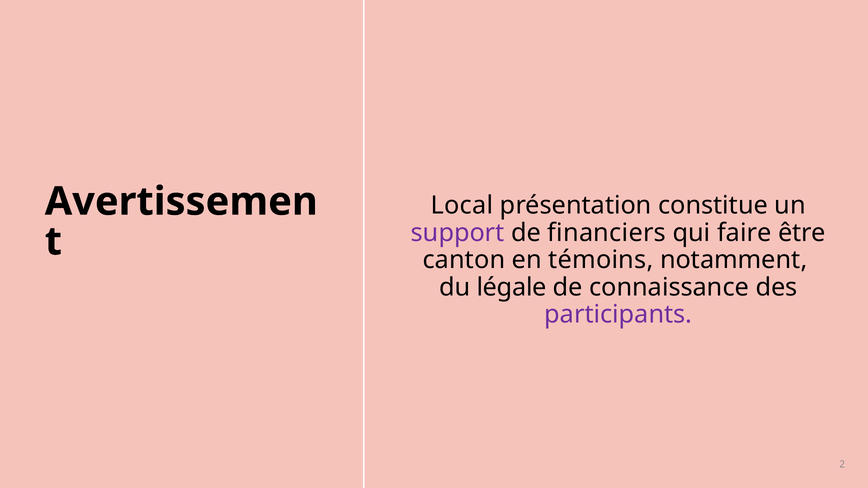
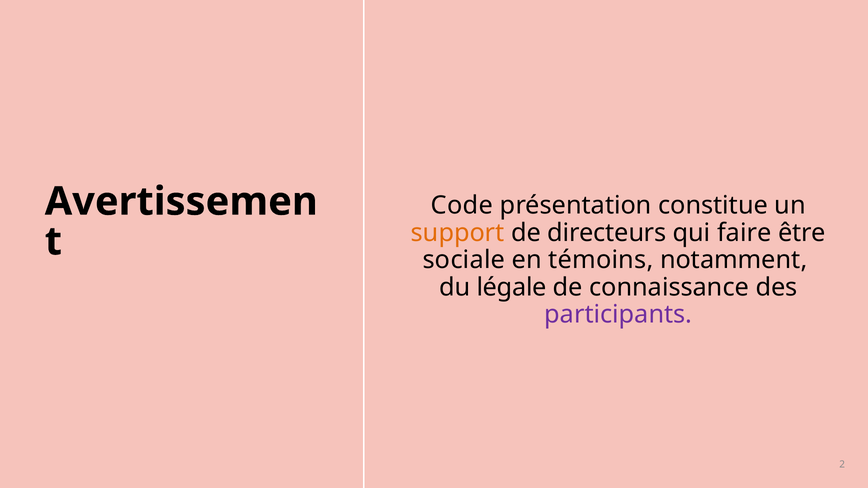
Local: Local -> Code (462, 206)
support colour: purple -> orange (458, 233)
financiers: financiers -> directeurs (607, 233)
canton: canton -> sociale (464, 260)
